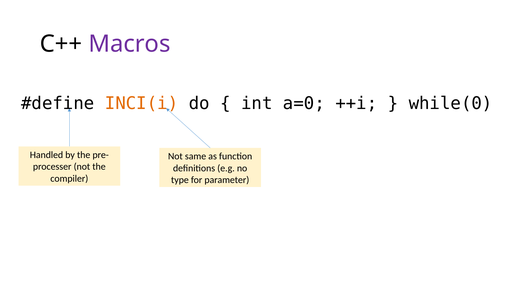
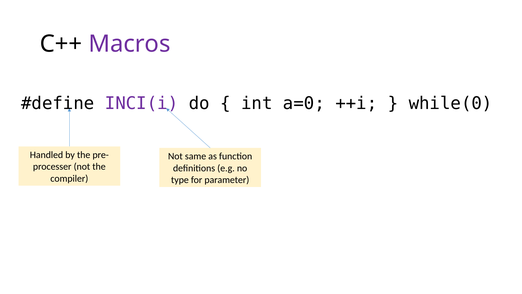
INCI(i colour: orange -> purple (142, 103)
